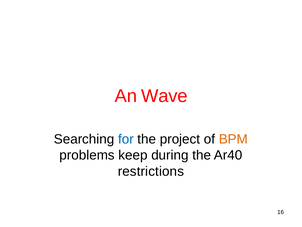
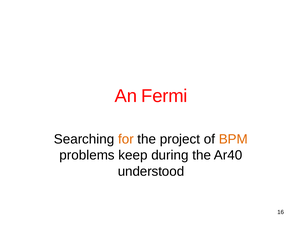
Wave: Wave -> Fermi (164, 96)
for colour: blue -> orange (126, 139)
restrictions: restrictions -> understood (151, 171)
